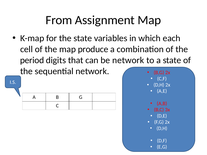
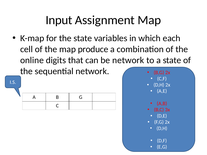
From: From -> Input (59, 20)
period: period -> online (32, 60)
